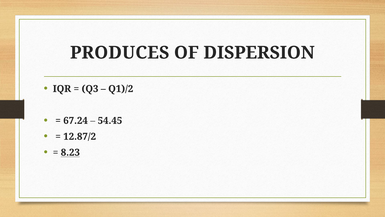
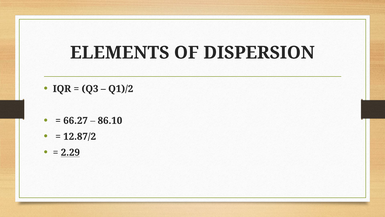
PRODUCES: PRODUCES -> ELEMENTS (120, 53)
67.24: 67.24 -> 66.27 (76, 120)
54.45: 54.45 -> 86.10 (110, 120)
8.23: 8.23 -> 2.29 (70, 152)
